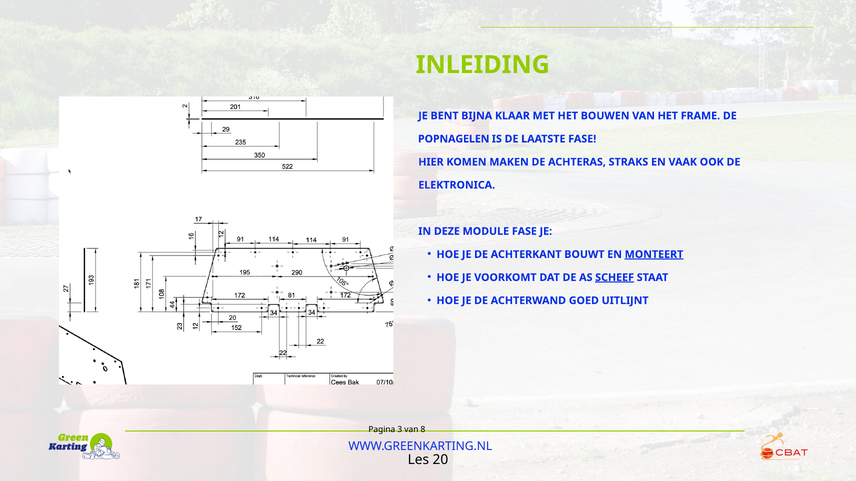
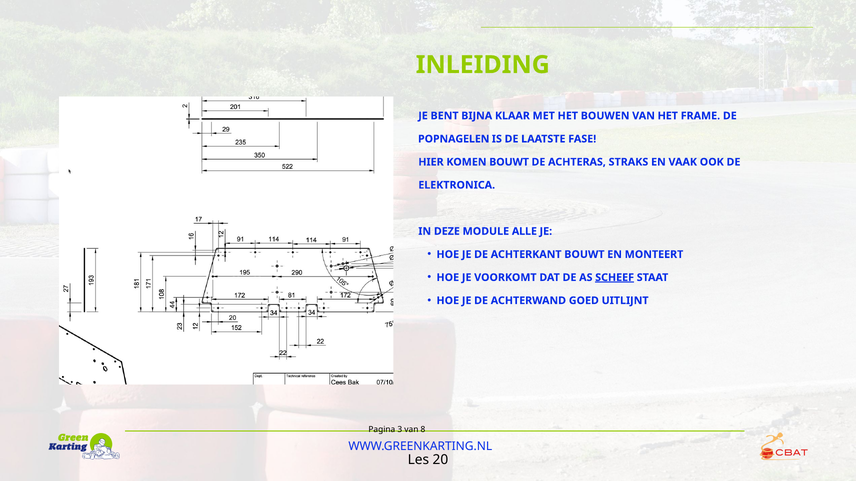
KOMEN MAKEN: MAKEN -> BOUWT (509, 162)
MODULE FASE: FASE -> ALLE (524, 232)
MONTEERT underline: present -> none (654, 255)
